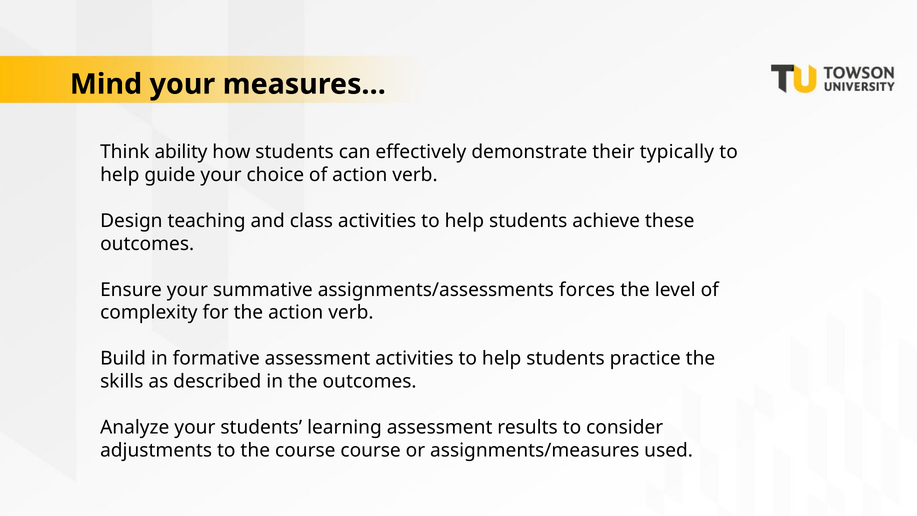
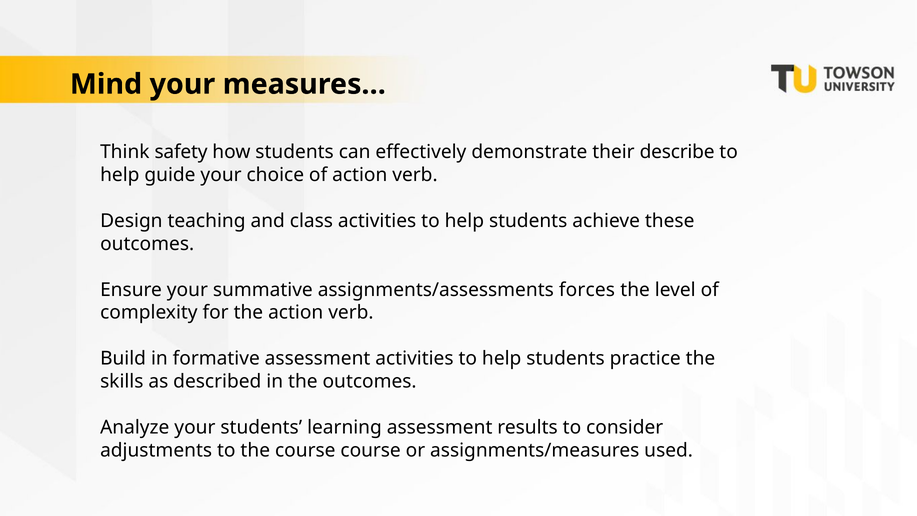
ability: ability -> safety (181, 152)
typically: typically -> describe (677, 152)
